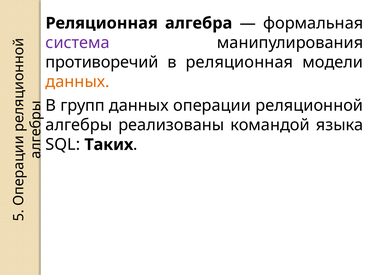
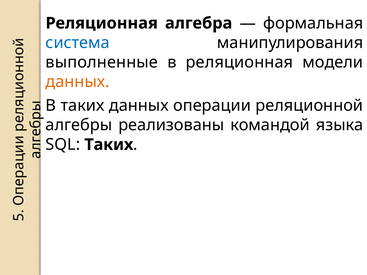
система colour: purple -> blue (78, 43)
противоречий: противоречий -> выполненные (102, 62)
В групп: групп -> таких (82, 106)
